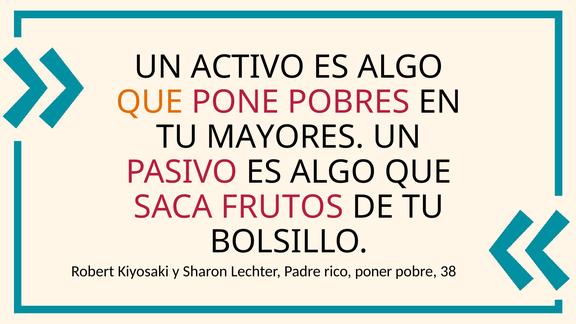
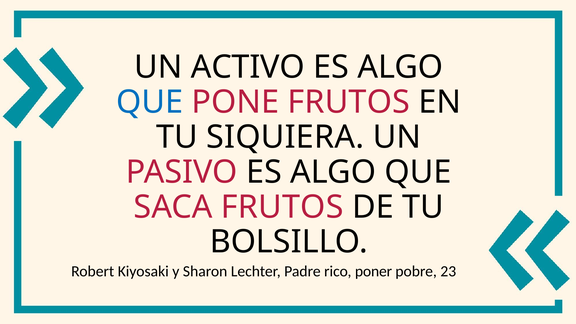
QUE colour: orange -> blue (150, 102)
PONE POBRES: POBRES -> FRUTOS (349, 102)
MAYORES: MAYORES -> SIQUIERA (285, 137)
38: 38 -> 23 (448, 271)
